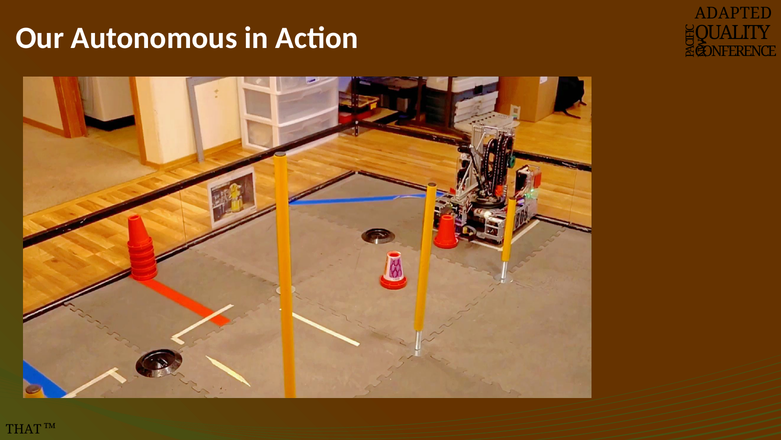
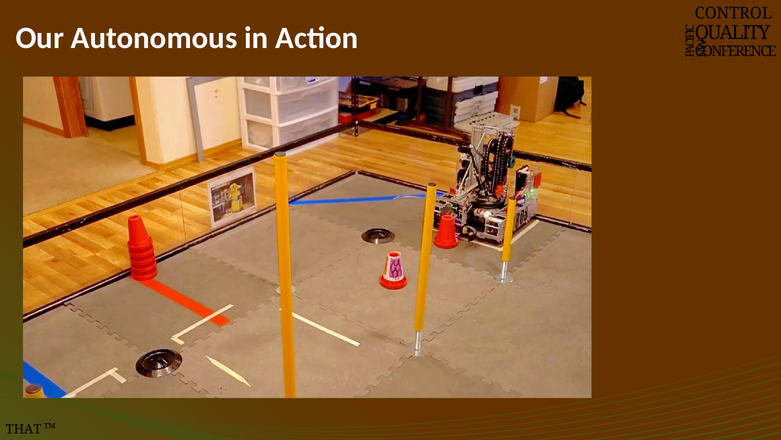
ADAPTED: ADAPTED -> CONTROL (733, 14)
